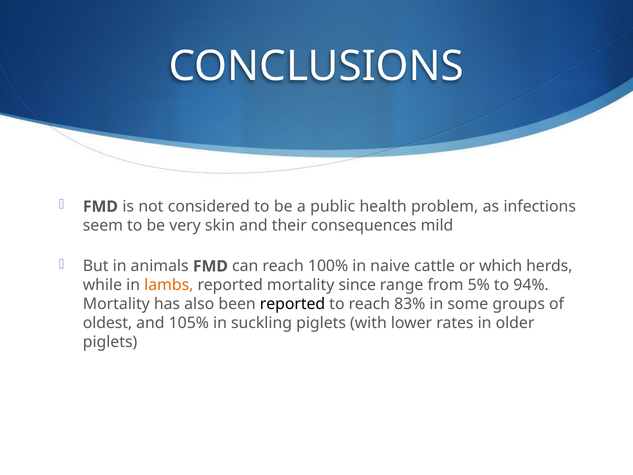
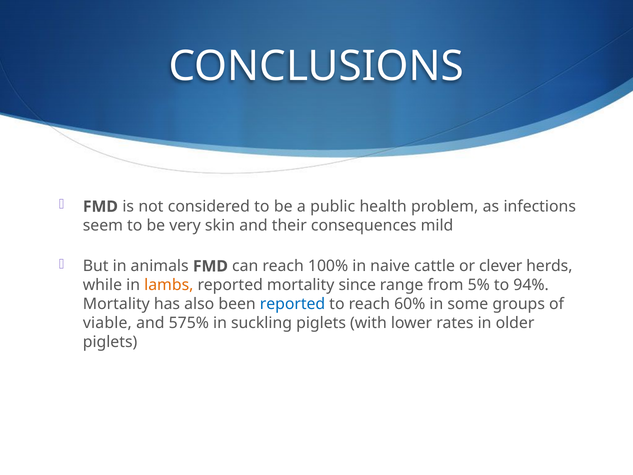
which: which -> clever (501, 266)
reported colour: black -> blue (293, 304)
83%: 83% -> 60% (410, 304)
oldest: oldest -> viable (107, 323)
105%: 105% -> 575% (189, 323)
